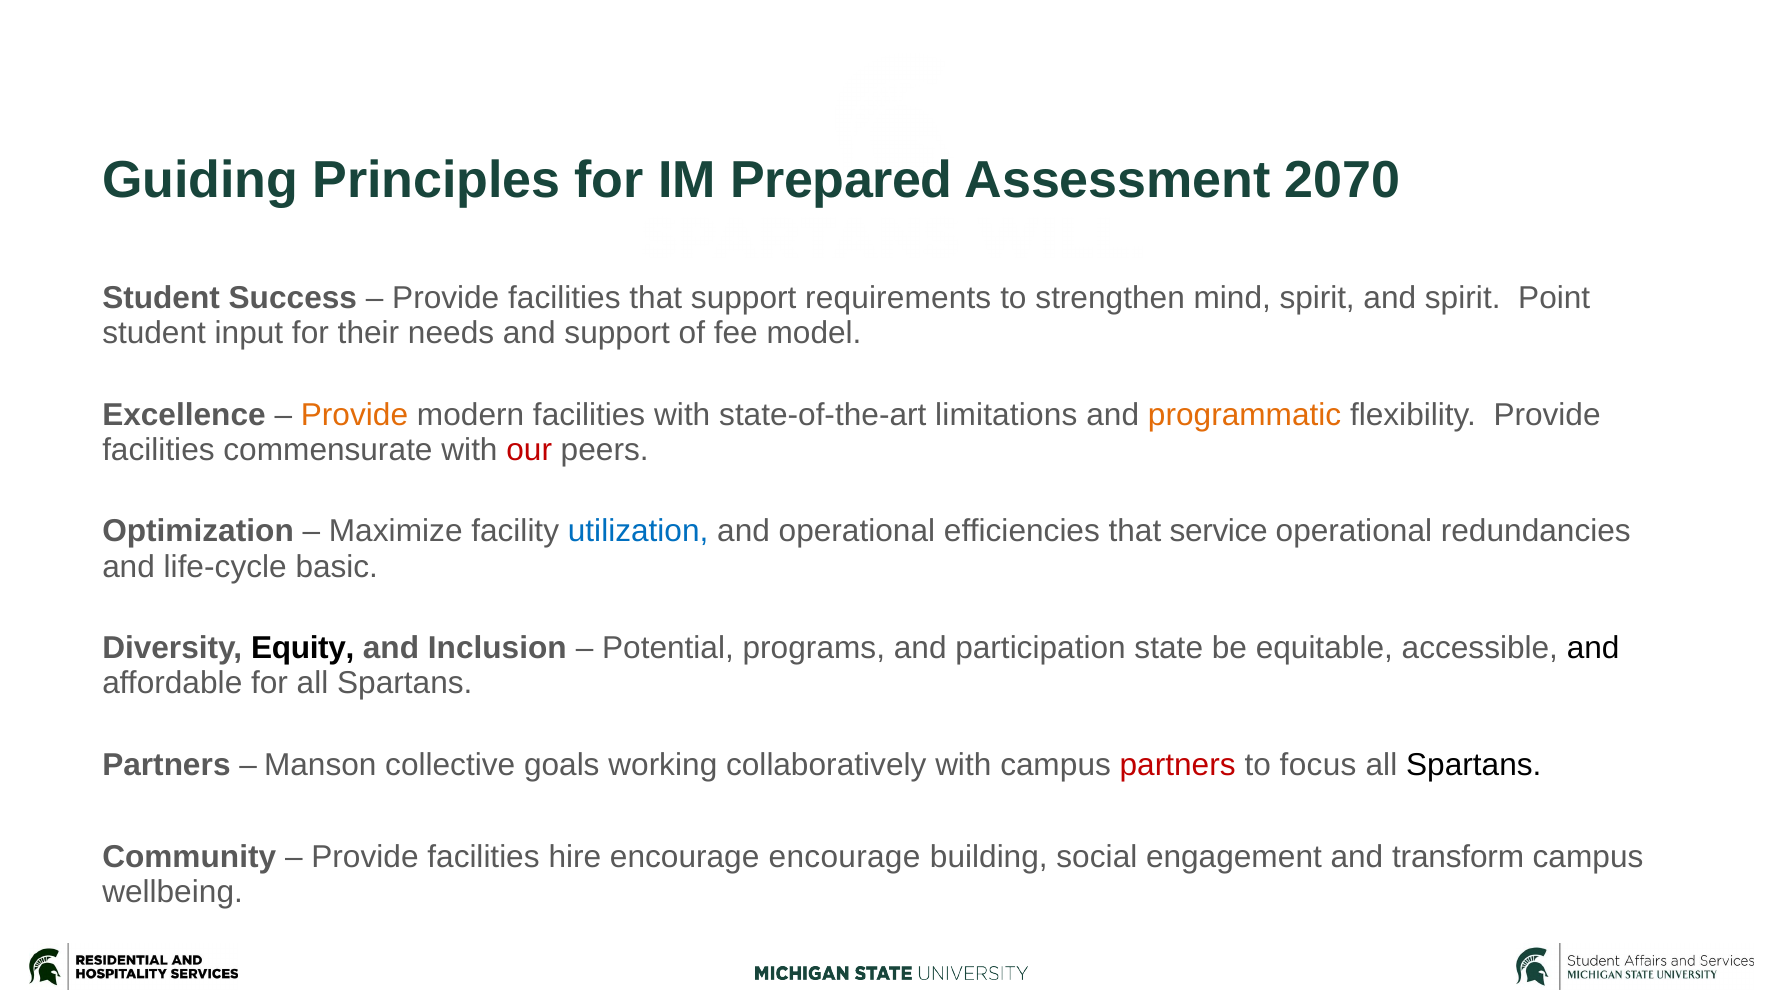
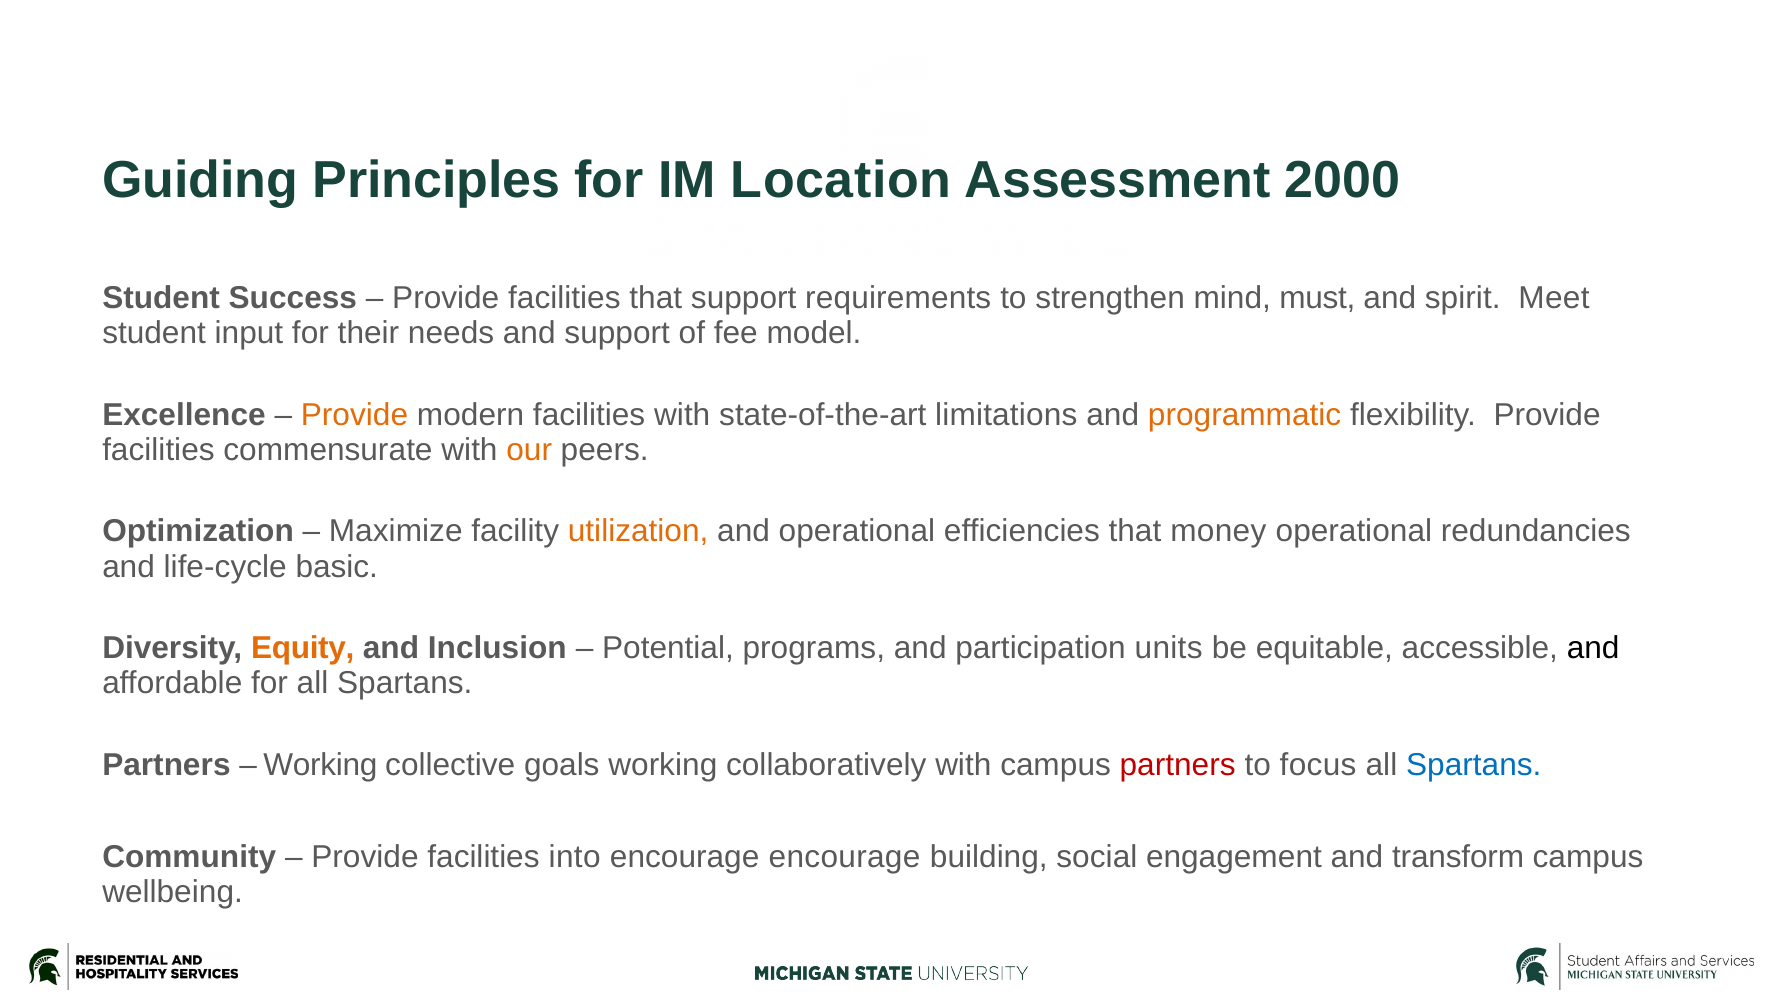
Prepared: Prepared -> Location (841, 181)
2070: 2070 -> 2000 (1343, 181)
mind spirit: spirit -> must (1317, 298)
Point: Point -> Meet (1554, 298)
our colour: red -> orange (529, 450)
utilization colour: blue -> orange (638, 531)
service: service -> money (1218, 531)
Equity colour: black -> orange (303, 648)
state: state -> units (1169, 648)
Manson: Manson -> Working (320, 765)
Spartans colour: black -> blue (1474, 765)
hire: hire -> into (575, 857)
